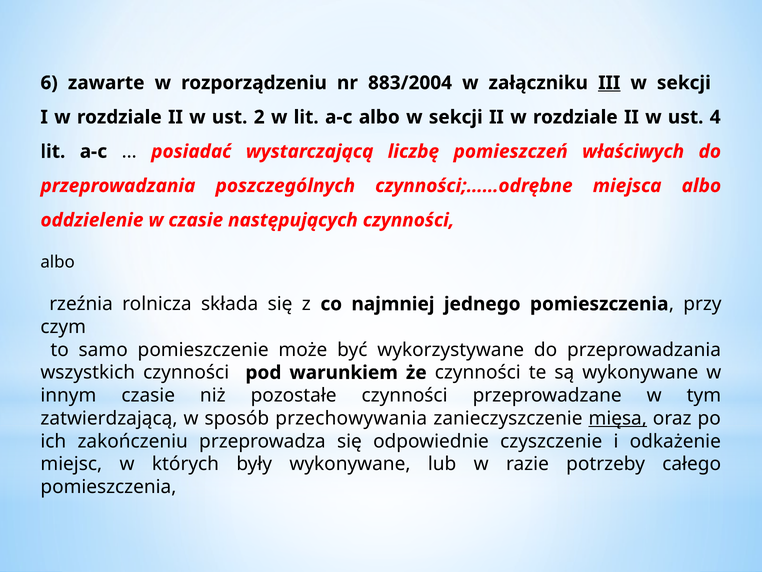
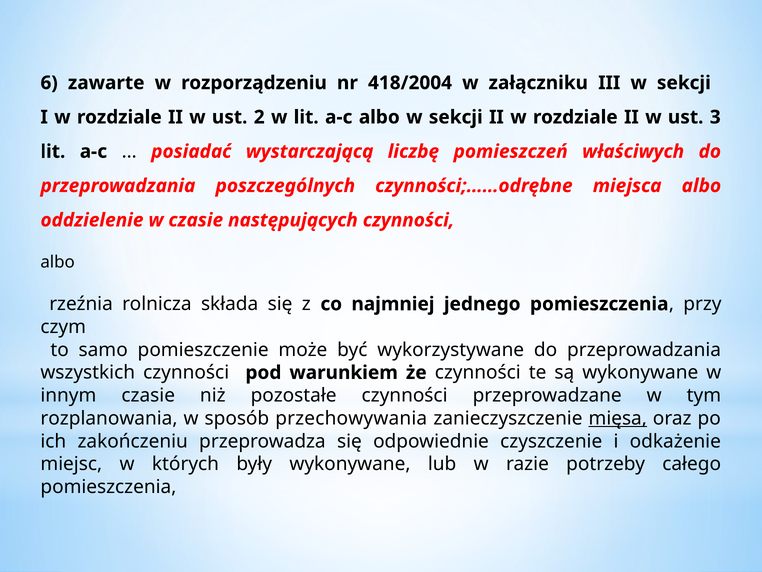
883/2004: 883/2004 -> 418/2004 (410, 83)
III underline: present -> none (609, 83)
4: 4 -> 3 (715, 117)
zatwierdzającą: zatwierdzającą -> rozplanowania (109, 418)
